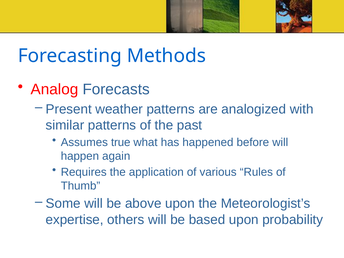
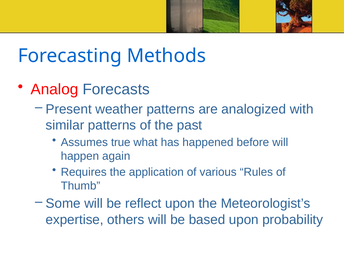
above: above -> reflect (143, 204)
